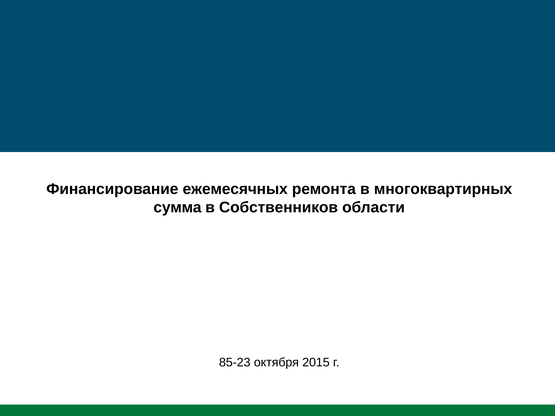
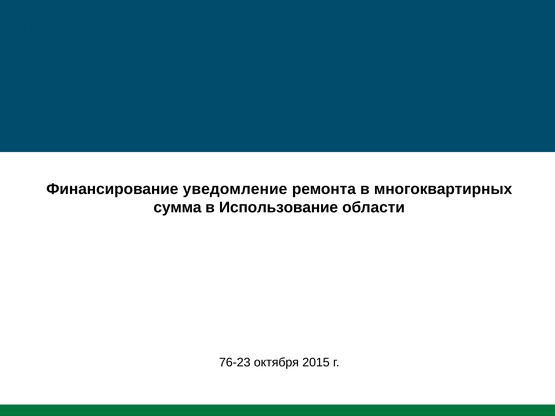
ежемесячных: ежемесячных -> уведомление (235, 189)
Собственников: Собственников -> Использование (279, 208)
85-23: 85-23 -> 76-23 (235, 363)
